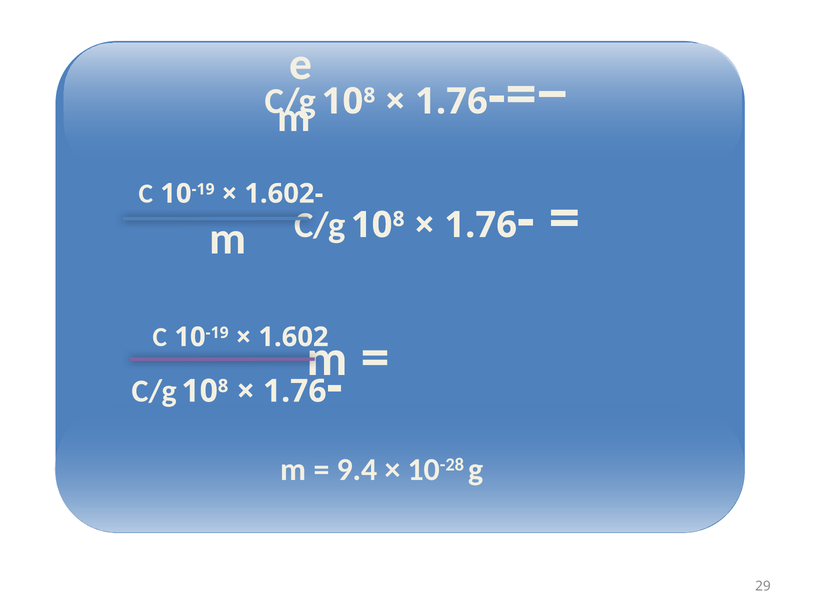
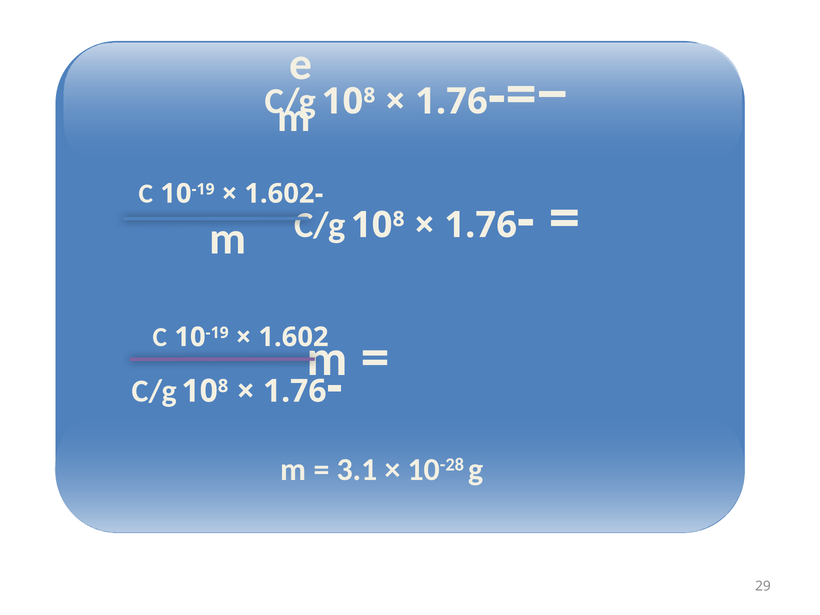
9.4: 9.4 -> 3.1 (357, 470)
